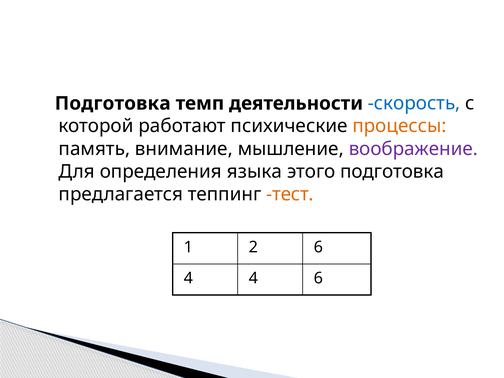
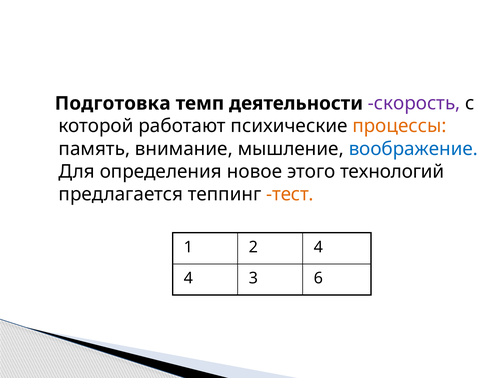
скорость colour: blue -> purple (414, 103)
воображение colour: purple -> blue (413, 149)
языка: языка -> новое (254, 171)
этого подготовка: подготовка -> технологий (392, 171)
2 6: 6 -> 4 (318, 247)
4 4: 4 -> 3 (253, 278)
